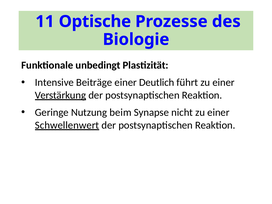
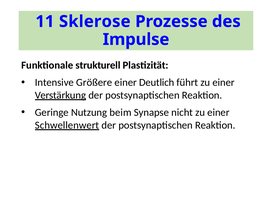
Optische: Optische -> Sklerose (95, 21)
Biologie: Biologie -> Impulse (136, 39)
unbedingt: unbedingt -> strukturell (98, 65)
Beiträge: Beiträge -> Größere (94, 82)
